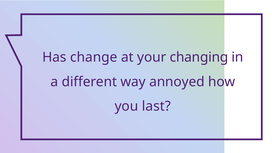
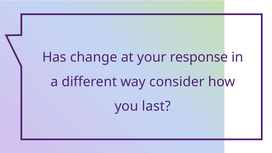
changing: changing -> response (199, 57)
annoyed: annoyed -> consider (177, 82)
